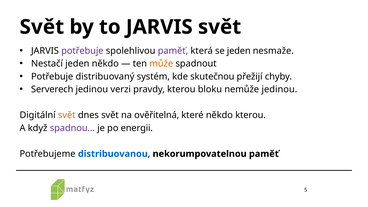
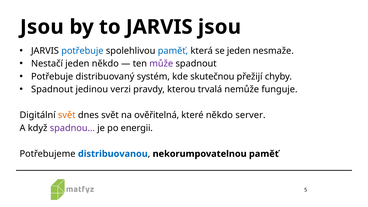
Svět: Svět -> Jsou (42, 27)
JARVIS svět: svět -> jsou (220, 27)
potřebuje colour: purple -> blue (82, 51)
paměť colour: purple -> blue (173, 51)
může colour: orange -> purple (161, 64)
Serverech: Serverech -> Spadnout (52, 89)
bloku: bloku -> trvalá (210, 89)
nemůže jedinou: jedinou -> funguje (279, 89)
někdo kterou: kterou -> server (250, 115)
